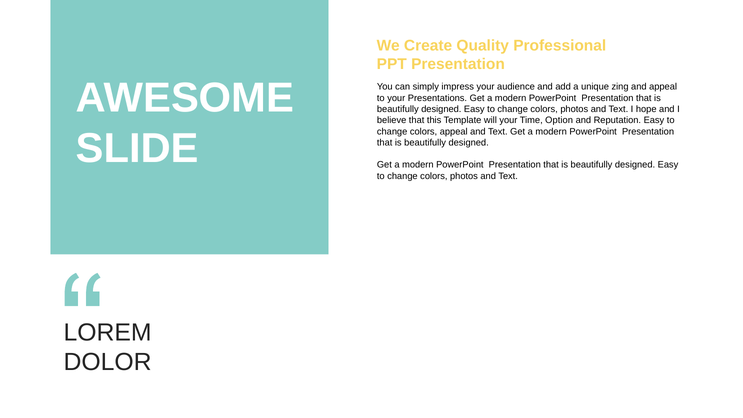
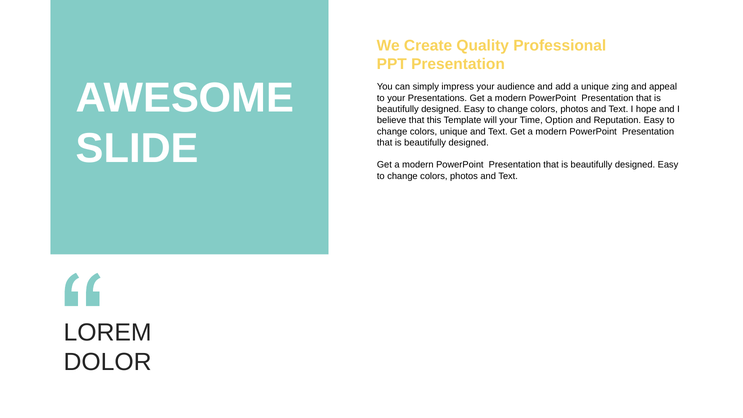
colors appeal: appeal -> unique (454, 131)
